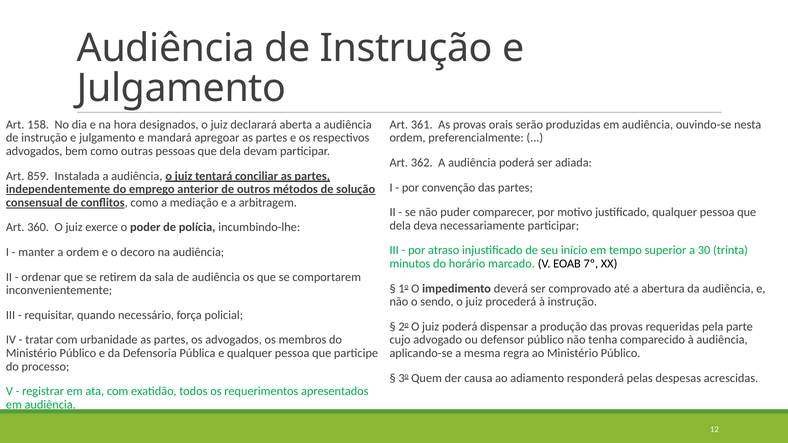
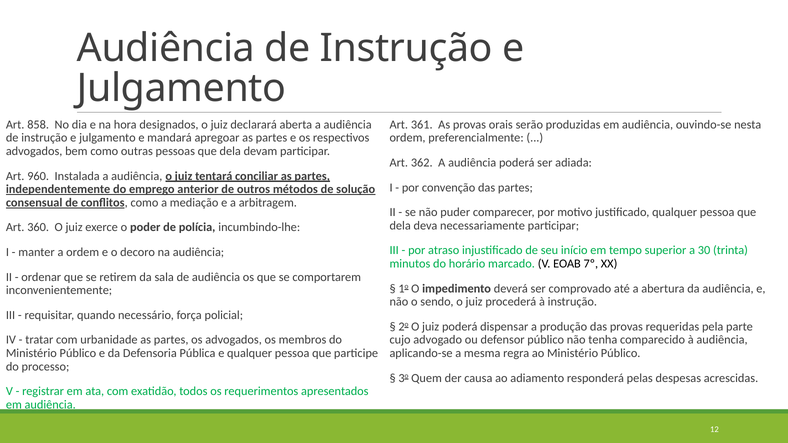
158: 158 -> 858 (38, 125)
859: 859 -> 960 (38, 176)
